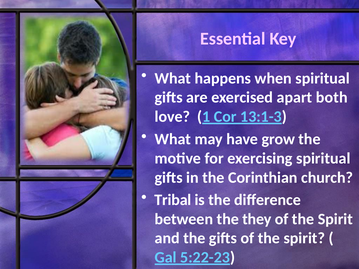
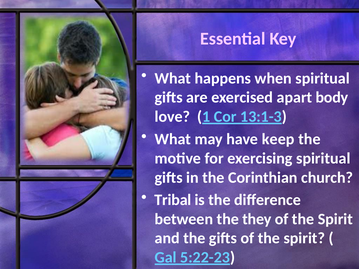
both: both -> body (332, 97)
grow: grow -> keep (278, 139)
